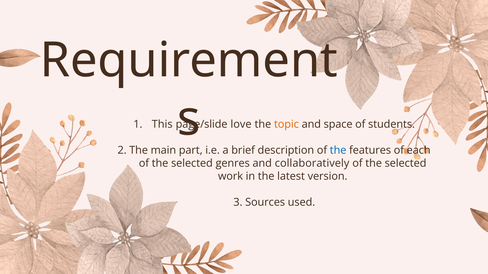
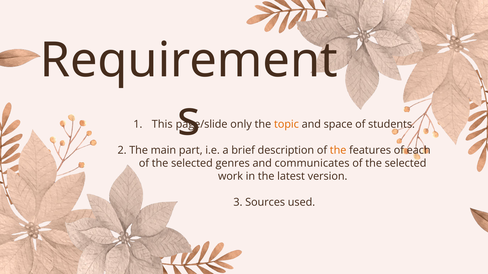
love: love -> only (241, 124)
the colour: blue -> orange (338, 151)
collaboratively: collaboratively -> communicates (312, 164)
